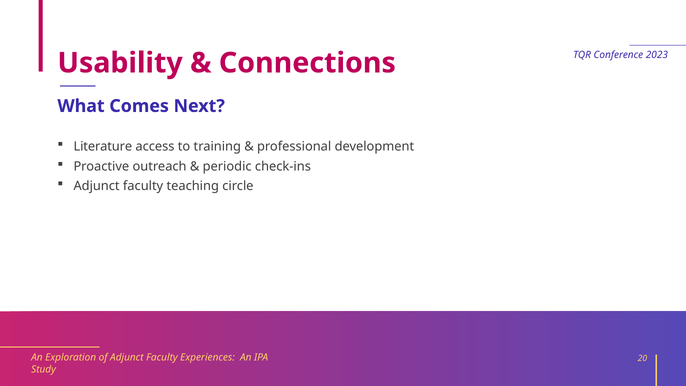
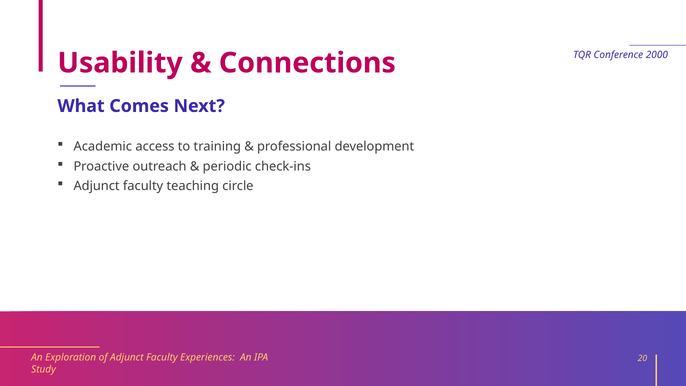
2023: 2023 -> 2000 (657, 55)
Literature: Literature -> Academic (103, 147)
